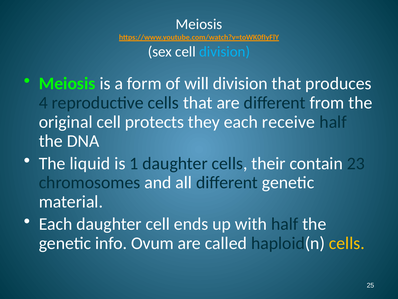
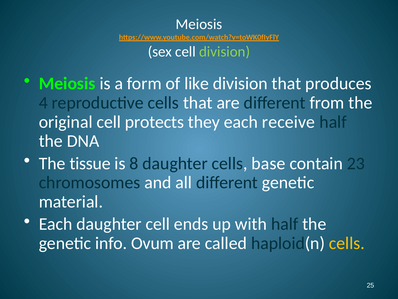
division colour: light blue -> light green (225, 52)
will: will -> like (197, 83)
liquid: liquid -> tissue (90, 163)
1: 1 -> 8 (134, 163)
their: their -> base (268, 163)
